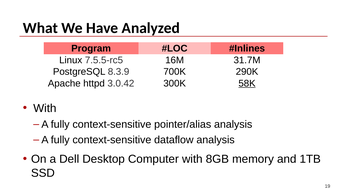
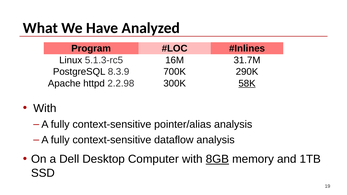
7.5.5-rc5: 7.5.5-rc5 -> 5.1.3-rc5 (104, 60)
3.0.42: 3.0.42 -> 2.2.98 (121, 83)
8GB underline: none -> present (217, 159)
